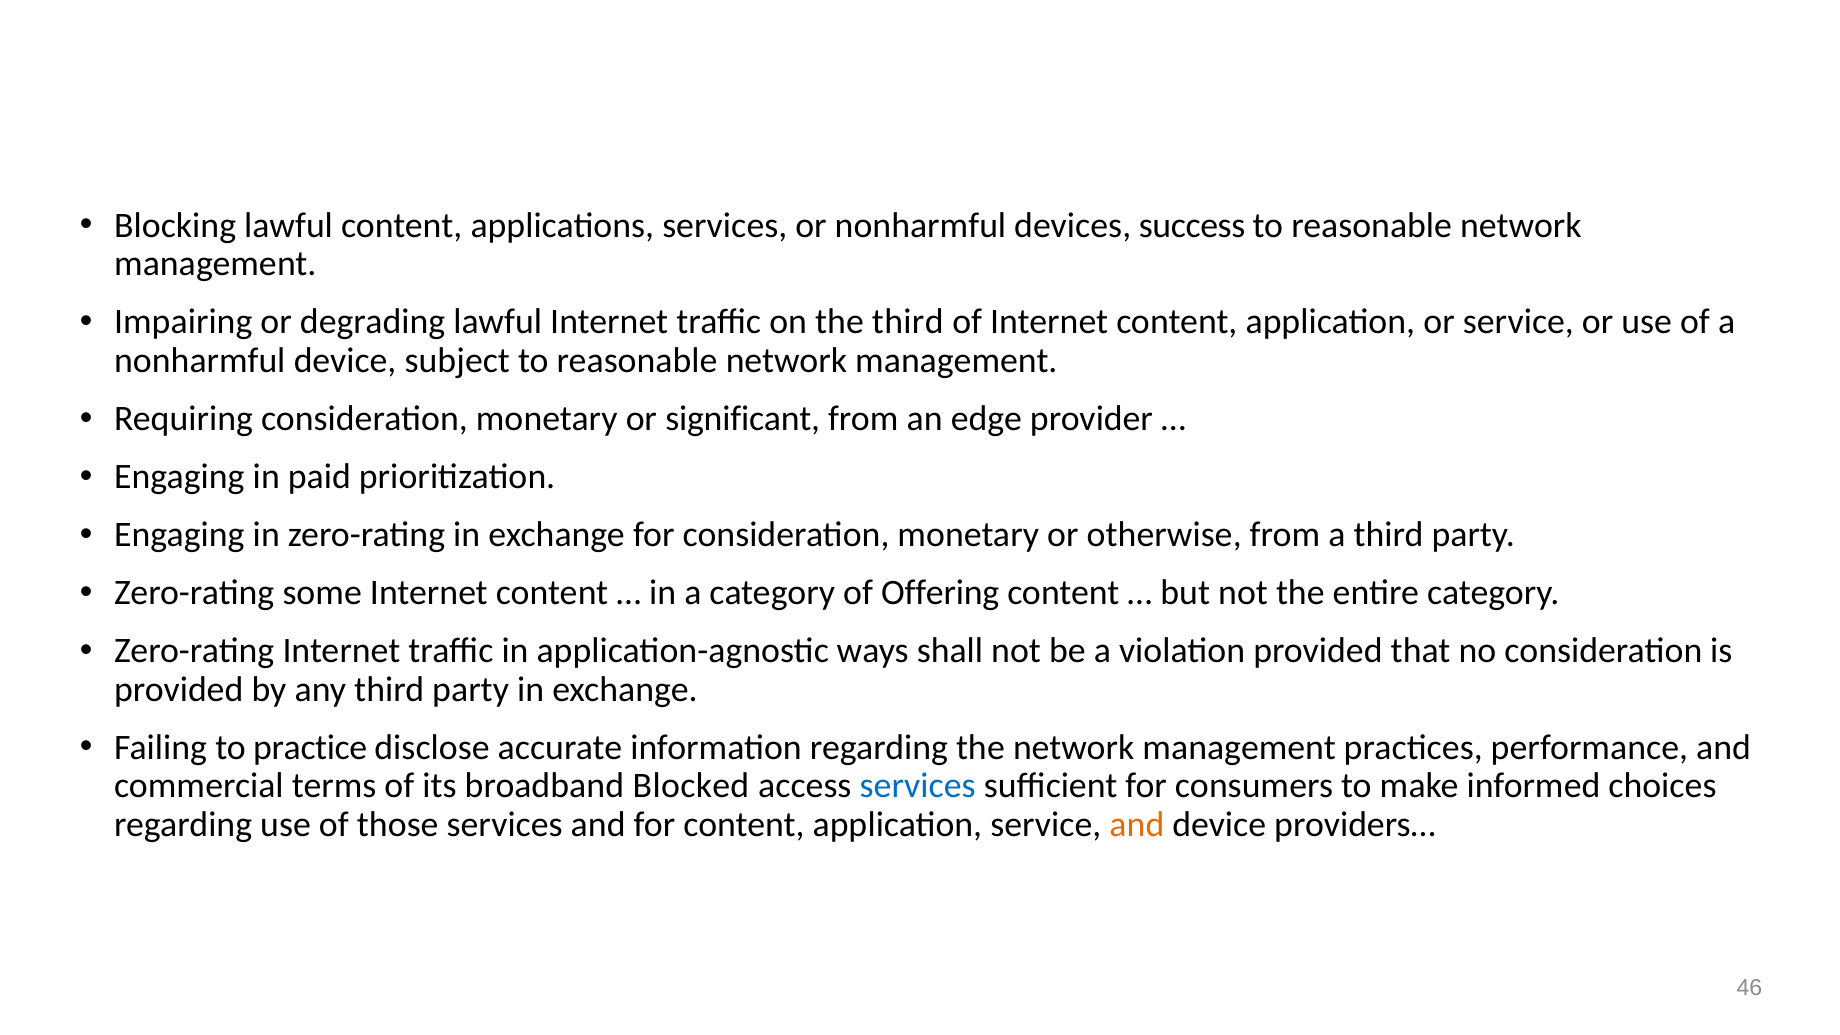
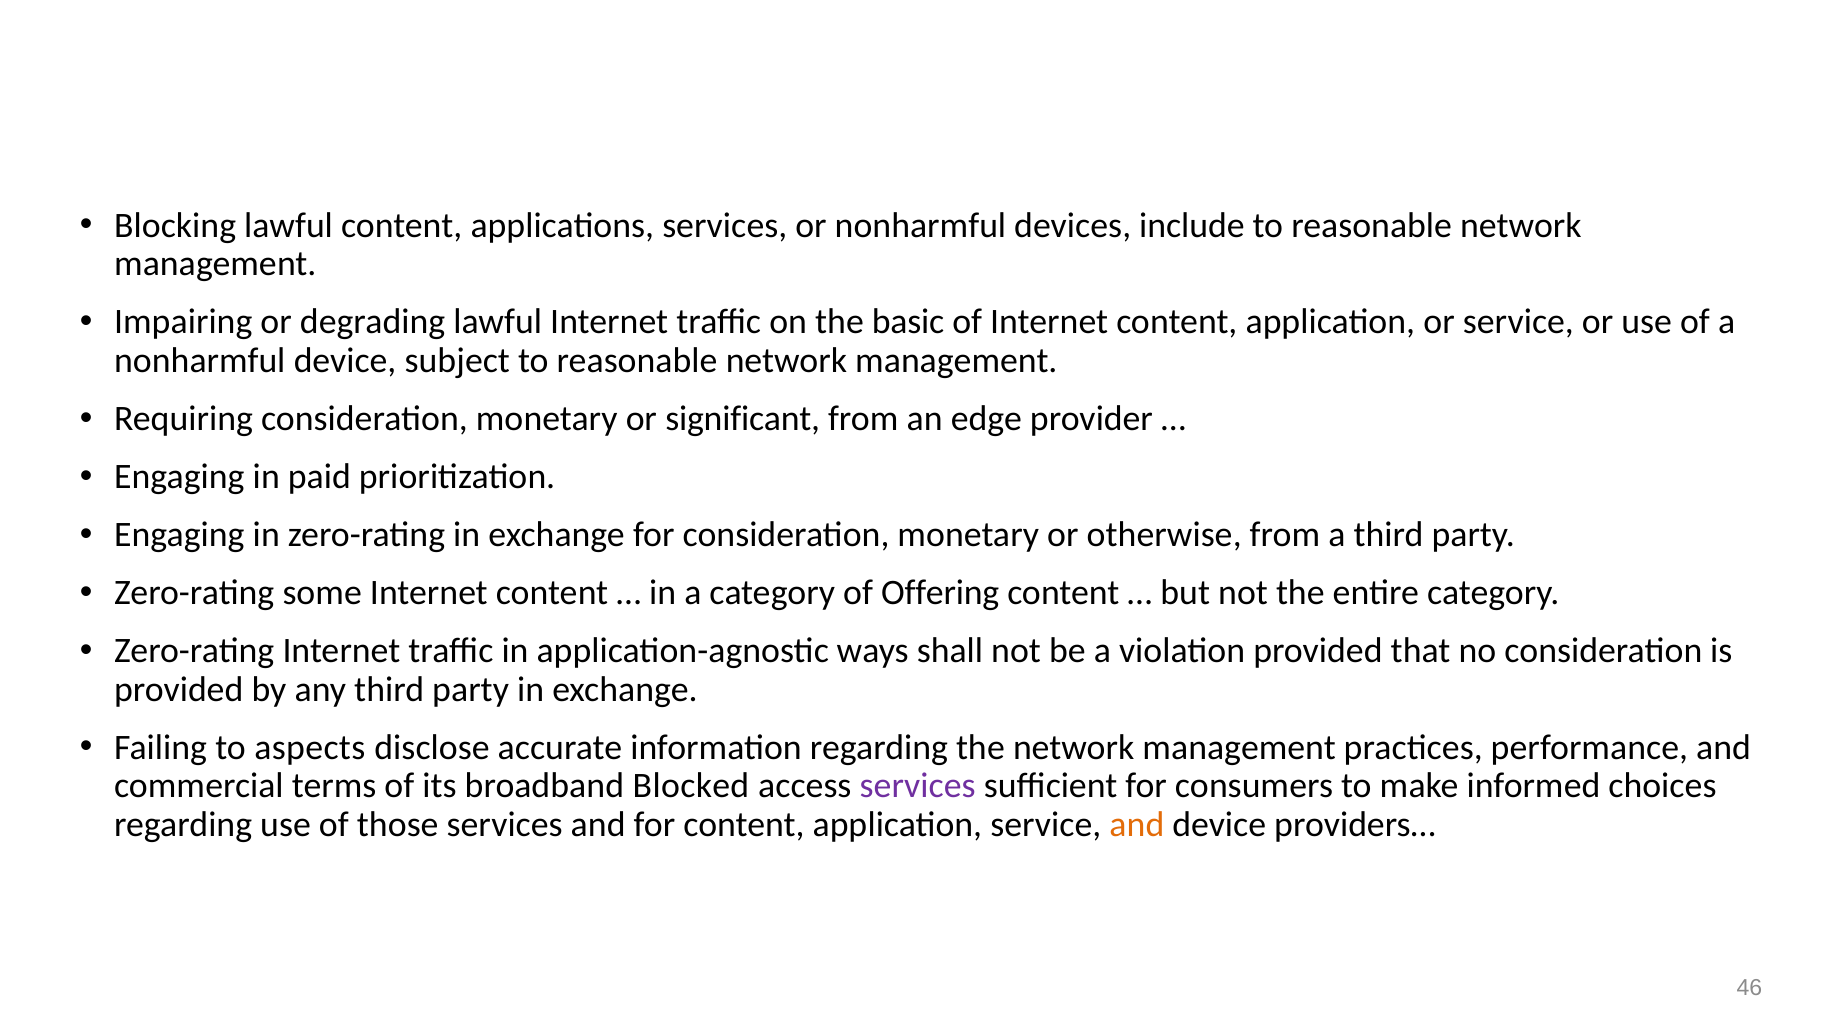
success: success -> include (1192, 225)
the third: third -> basic (908, 322)
practice: practice -> aspects (310, 747)
services colour: blue -> purple (918, 786)
